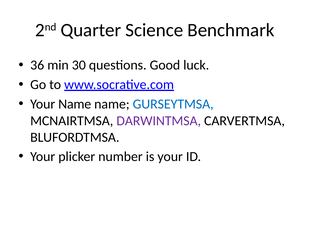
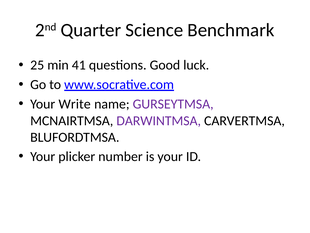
36: 36 -> 25 (37, 65)
30: 30 -> 41 (79, 65)
Your Name: Name -> Write (75, 104)
GURSEYTMSA colour: blue -> purple (173, 104)
